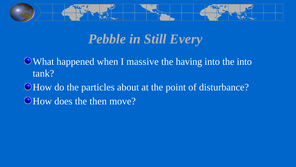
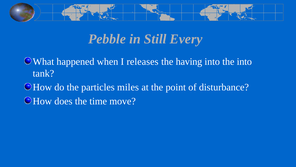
massive: massive -> releases (143, 61)
about: about -> miles (128, 87)
then: then -> time (98, 101)
